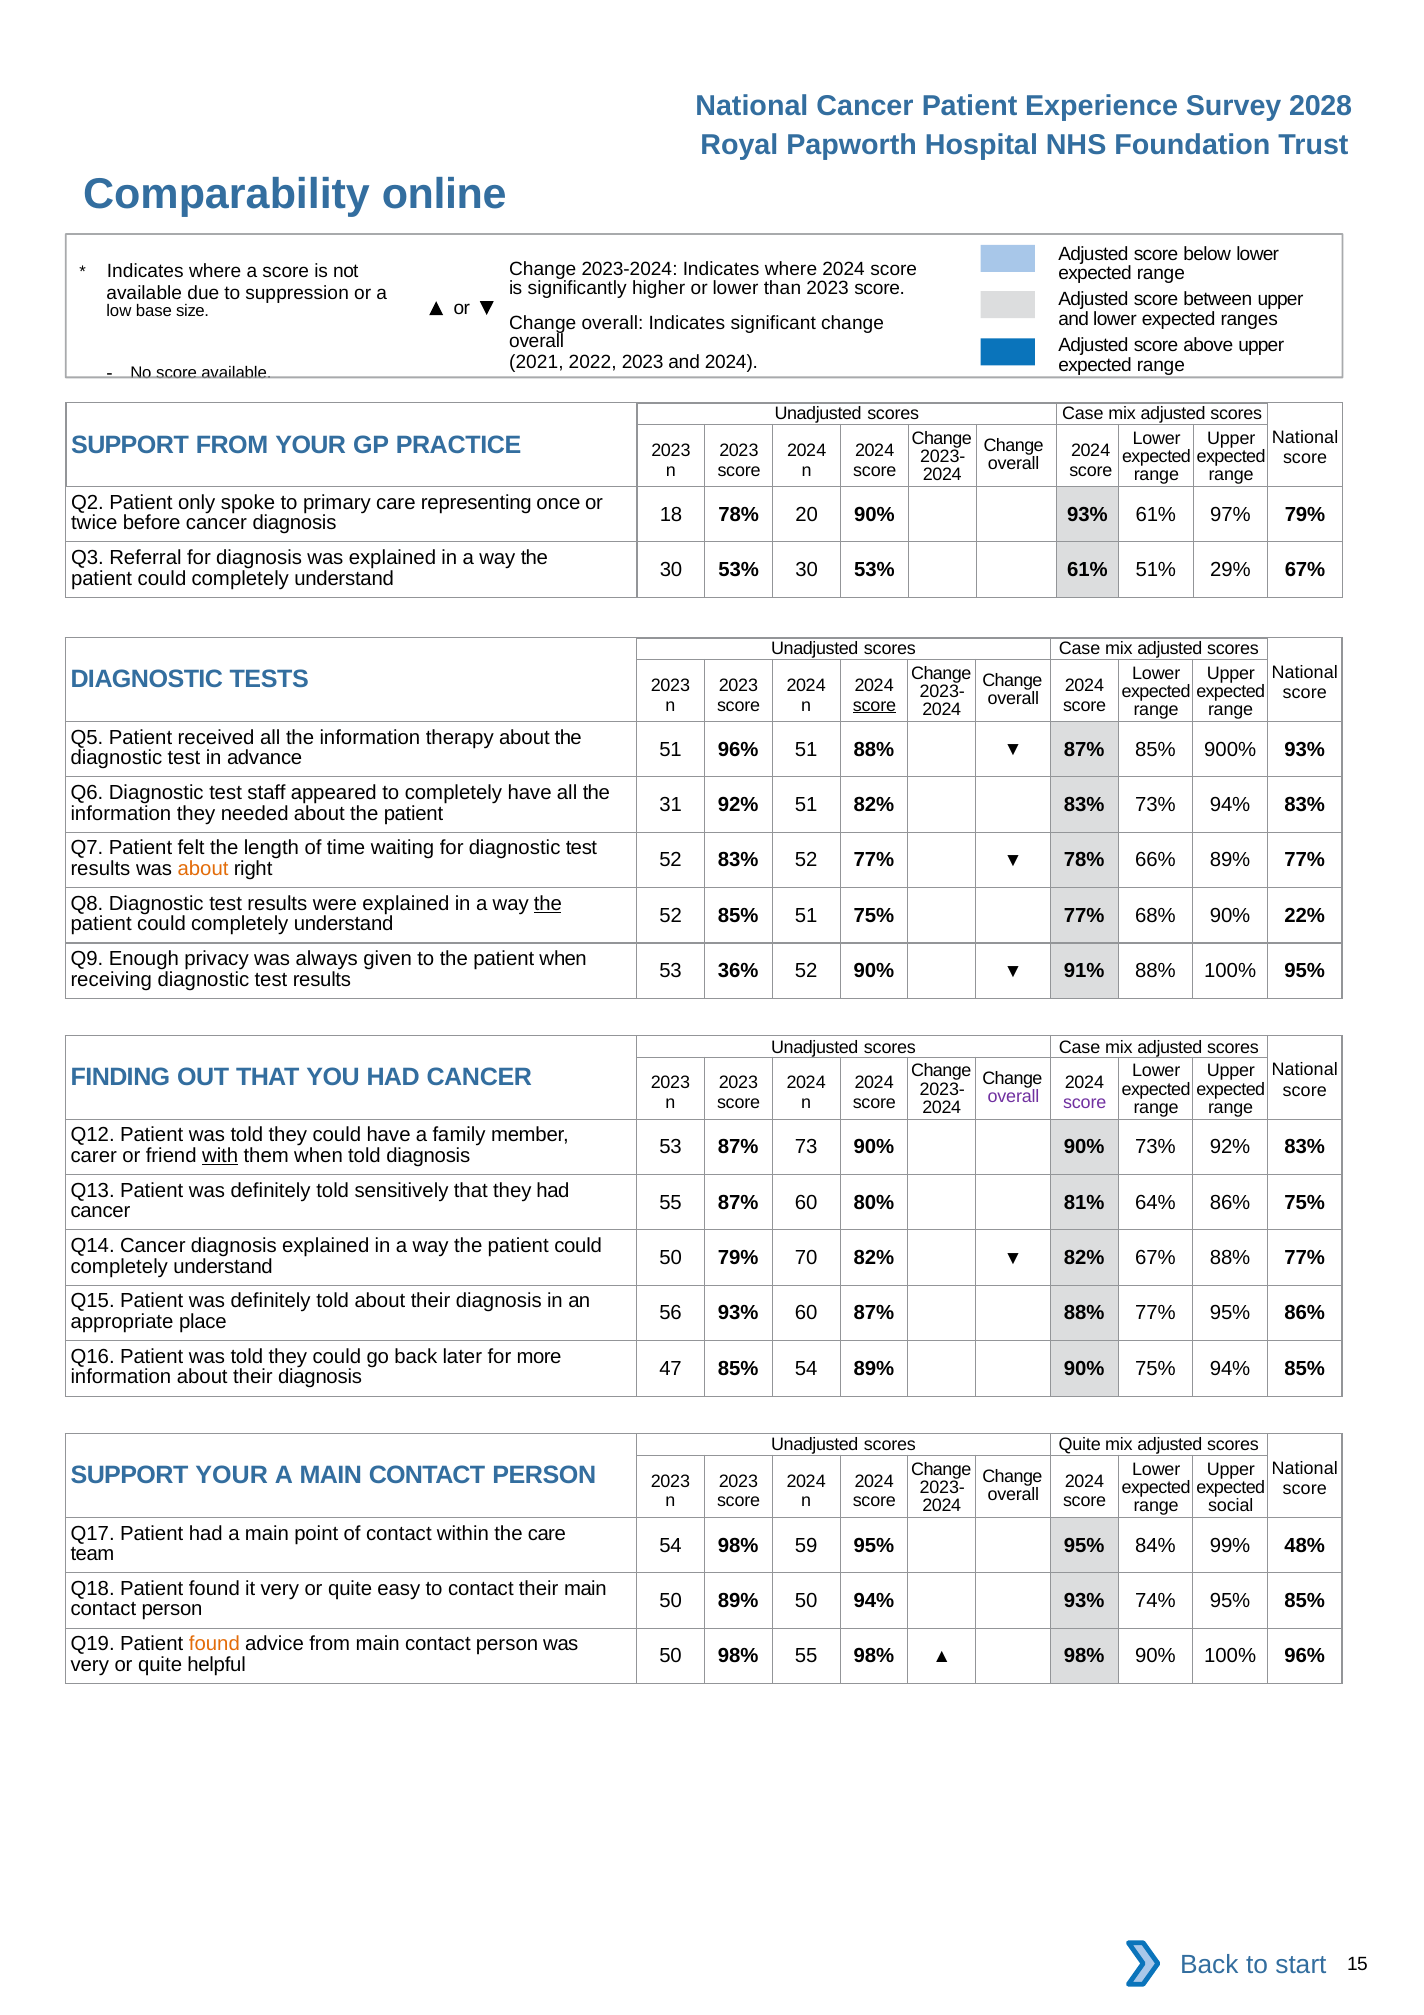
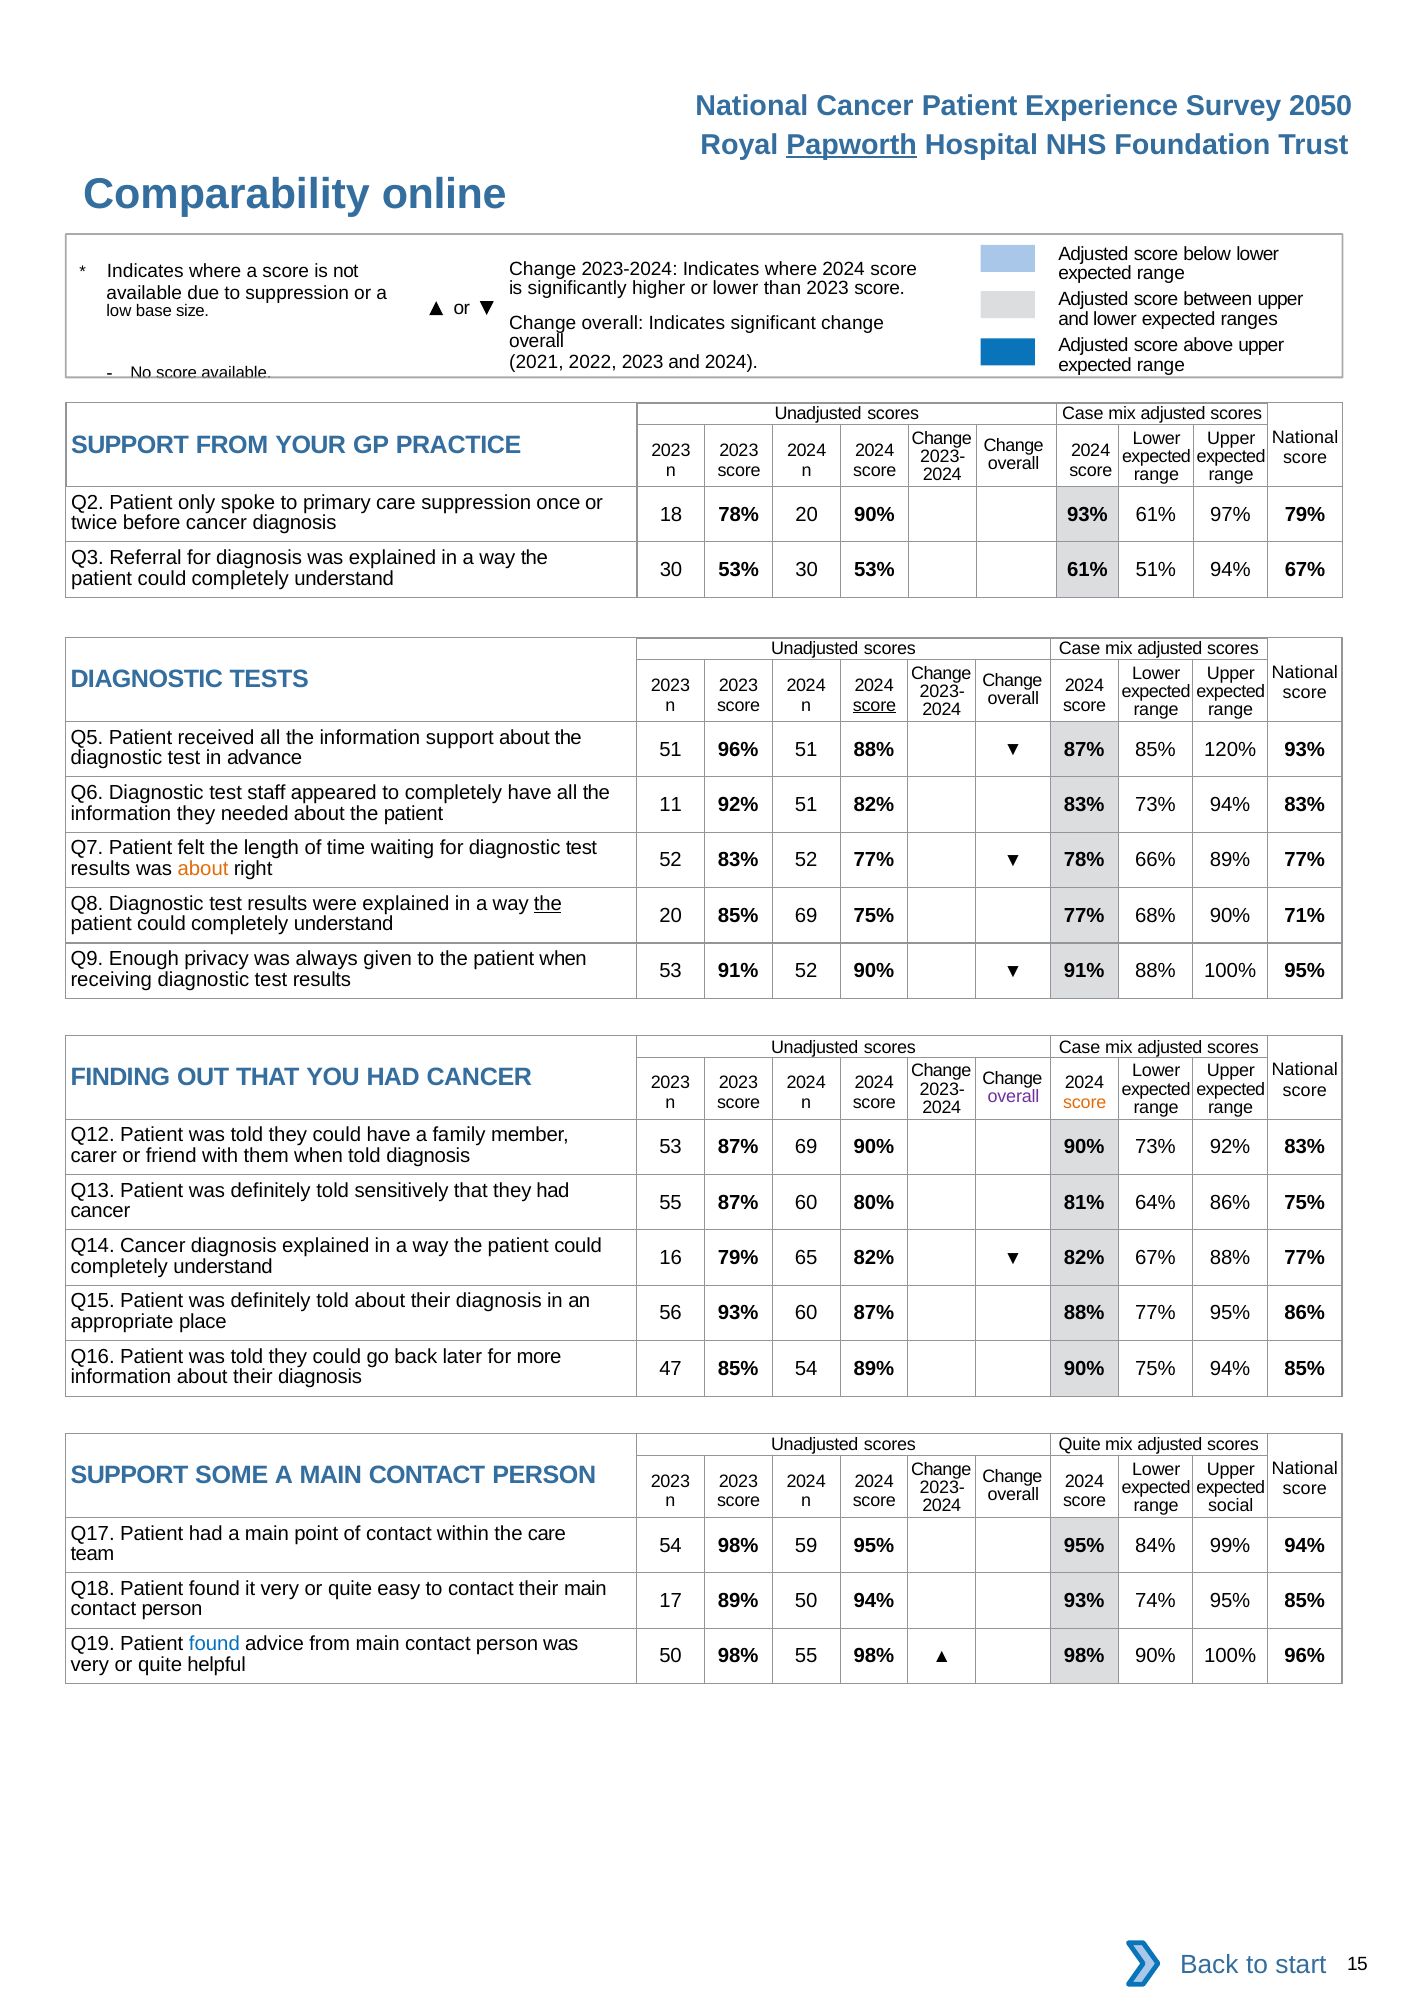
2028: 2028 -> 2050 (1321, 106)
Papworth underline: none -> present (852, 145)
care representing: representing -> suppression (476, 503)
51% 29%: 29% -> 94% (1231, 570)
information therapy: therapy -> support (460, 738)
900%: 900% -> 120% (1230, 750)
31: 31 -> 11 (671, 805)
understand 52: 52 -> 20 (671, 916)
85% 51: 51 -> 69 (806, 916)
22%: 22% -> 71% (1305, 916)
53 36%: 36% -> 91% (738, 971)
score colour: purple -> orange (1085, 1103)
with underline: present -> none (220, 1156)
87% 73: 73 -> 69 (806, 1147)
understand 50: 50 -> 16 (671, 1258)
70: 70 -> 65 (806, 1258)
SUPPORT YOUR: YOUR -> SOME (232, 1476)
99% 48%: 48% -> 94% (1305, 1545)
person 50: 50 -> 17 (671, 1601)
found colour: orange -> blue (214, 1644)
